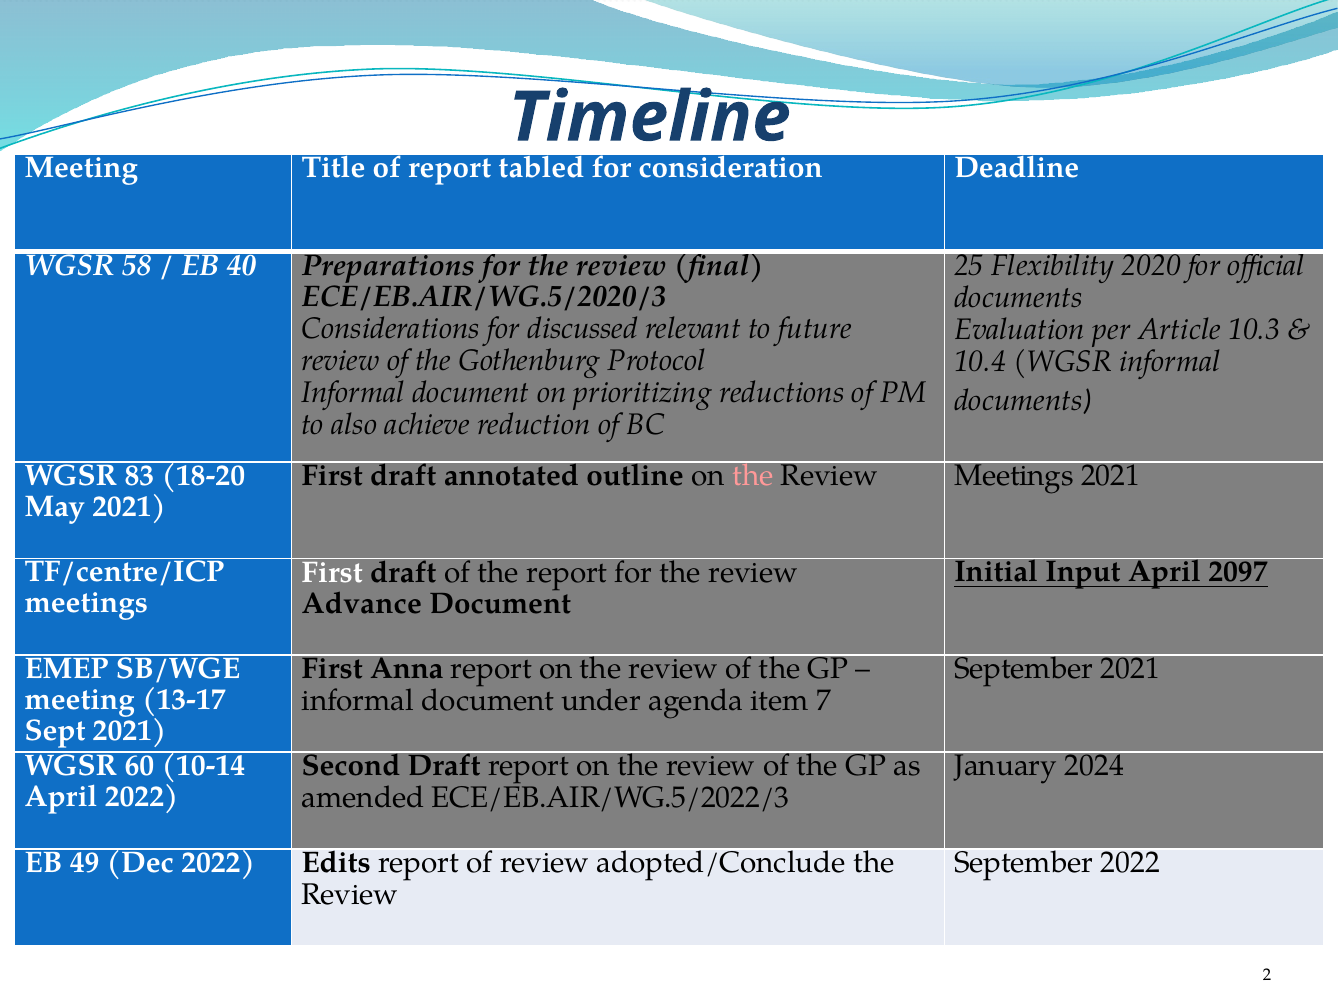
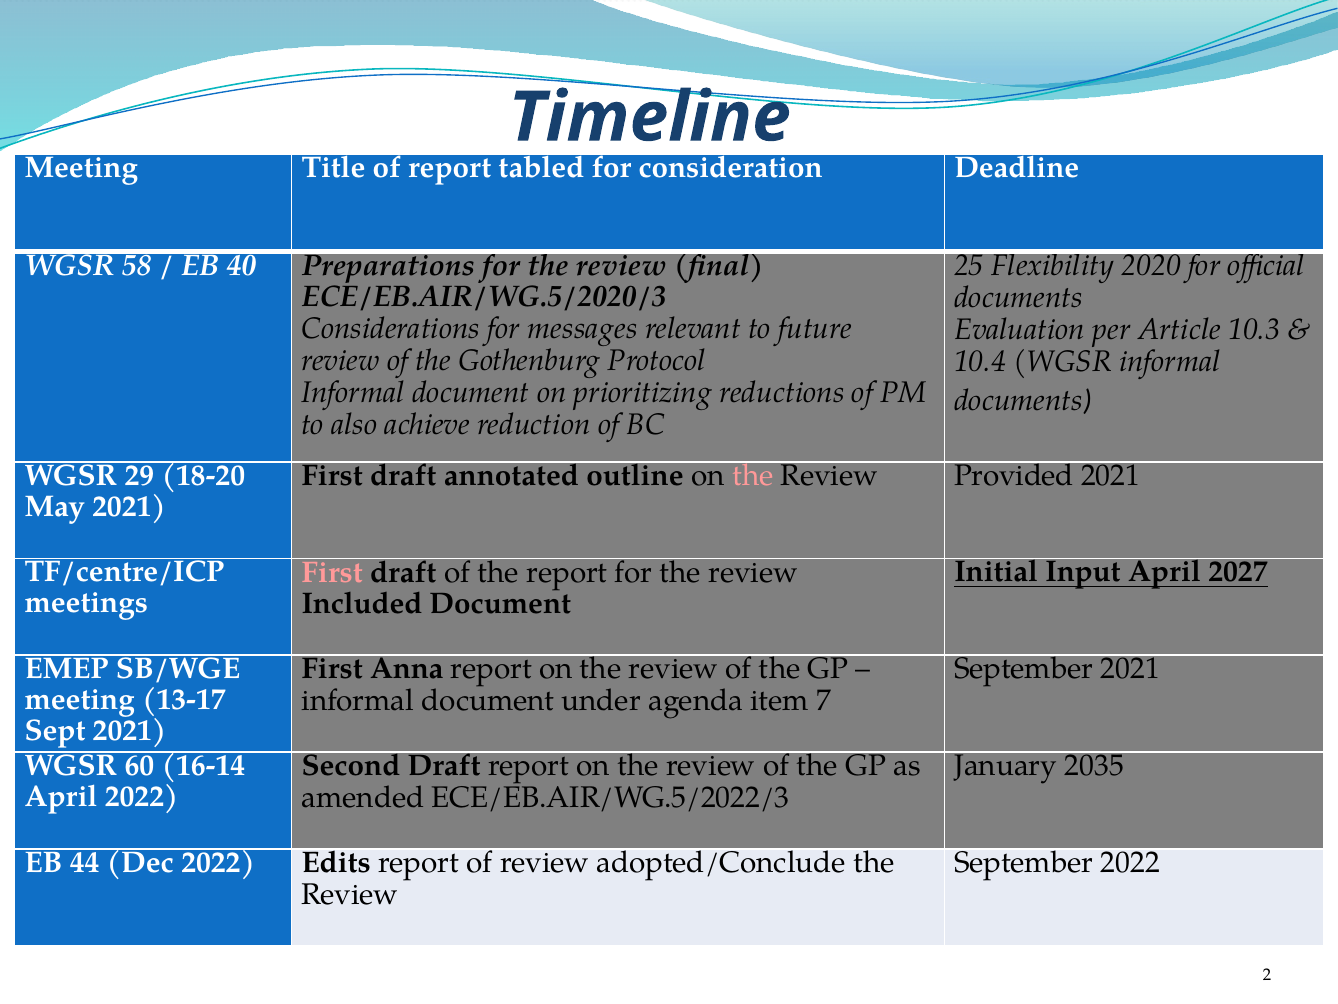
discussed: discussed -> messages (583, 329)
83: 83 -> 29 (139, 475)
Review Meetings: Meetings -> Provided (1014, 475)
2097: 2097 -> 2027 (1238, 572)
First colour: white -> pink (332, 572)
Advance: Advance -> Included (362, 604)
10-14: 10-14 -> 16-14 (203, 765)
2024: 2024 -> 2035 (1094, 766)
49: 49 -> 44 (85, 862)
